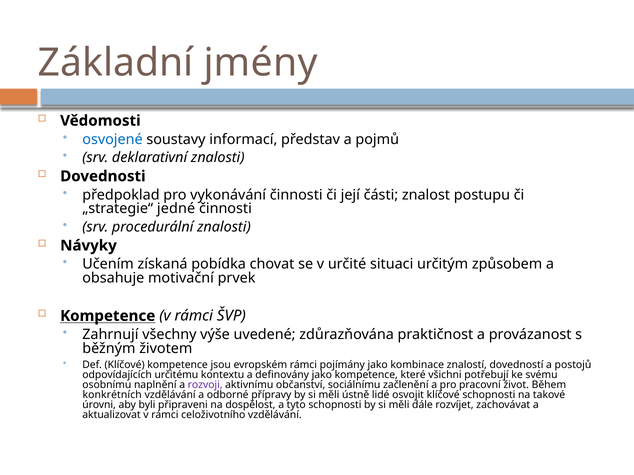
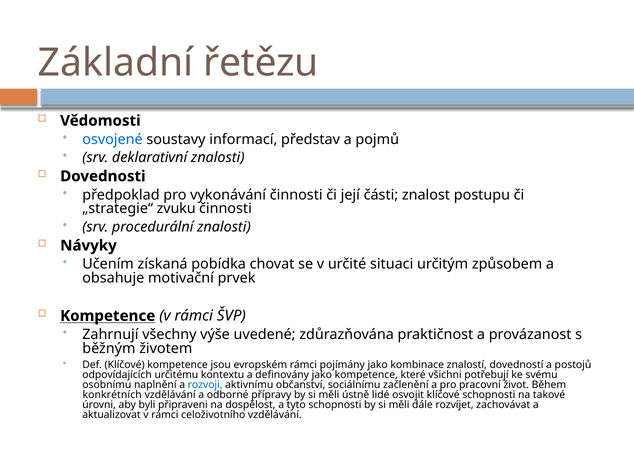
jmény: jmény -> řetězu (261, 63)
jedné: jedné -> zvuku (176, 209)
rozvoji colour: purple -> blue (205, 385)
